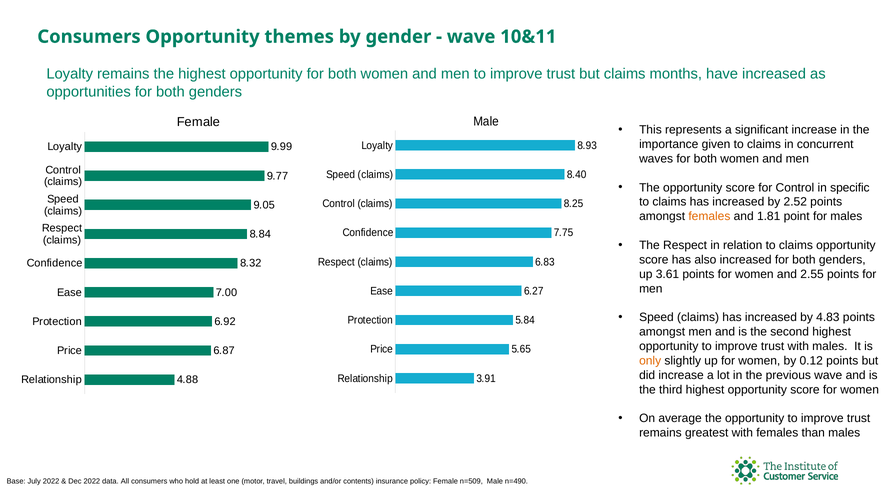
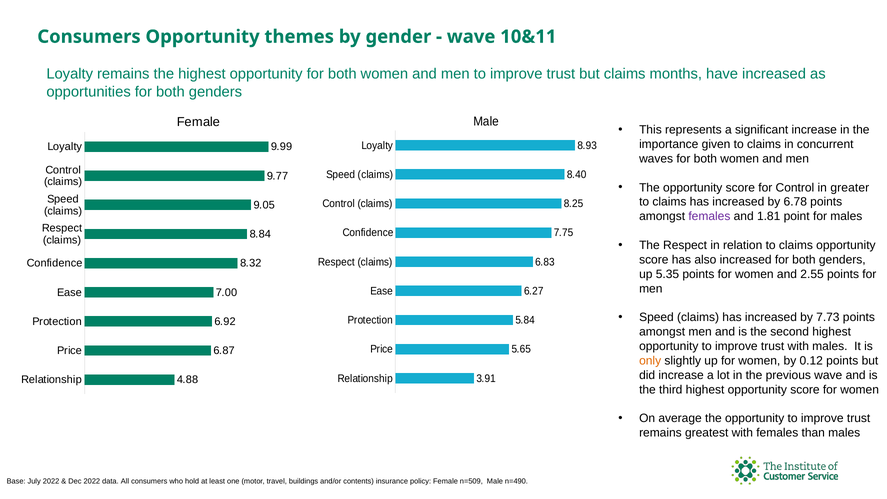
specific: specific -> greater (850, 188)
2.52: 2.52 -> 6.78 (795, 202)
females colour: orange -> purple (709, 216)
3.61: 3.61 -> 5.35 (667, 274)
4.83: 4.83 -> 7.73 (828, 317)
